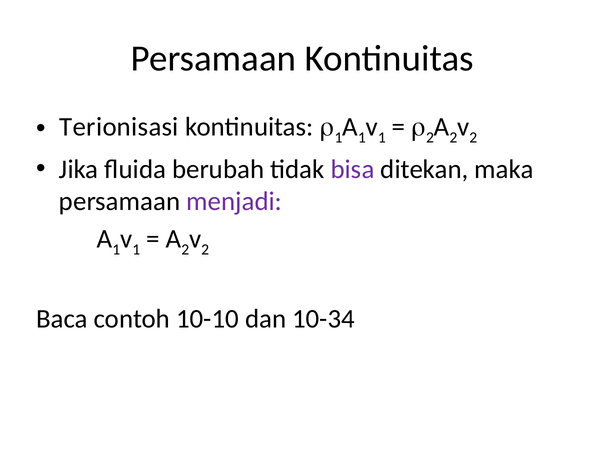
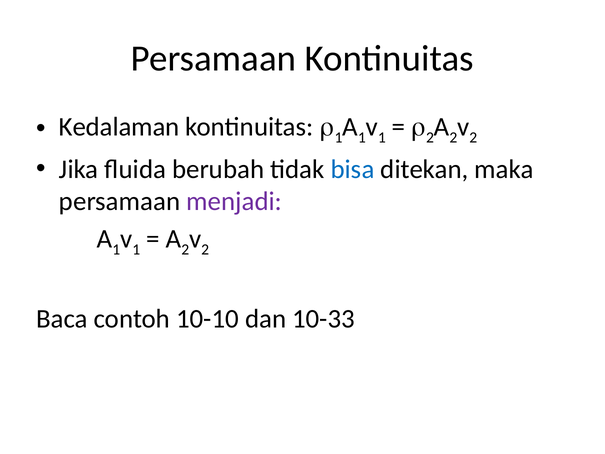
Terionisasi: Terionisasi -> Kedalaman (119, 127)
bisa colour: purple -> blue (353, 169)
10-34: 10-34 -> 10-33 (324, 319)
